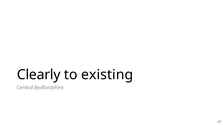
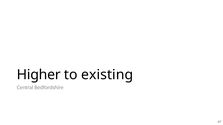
Clearly: Clearly -> Higher (39, 75)
